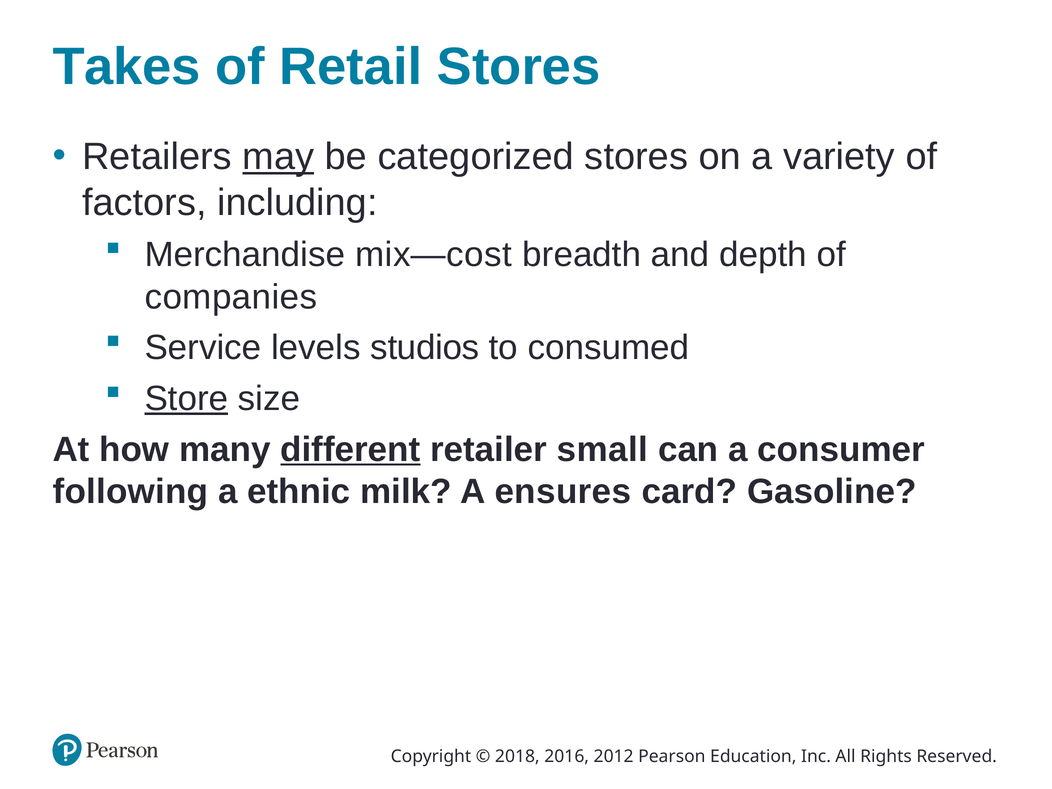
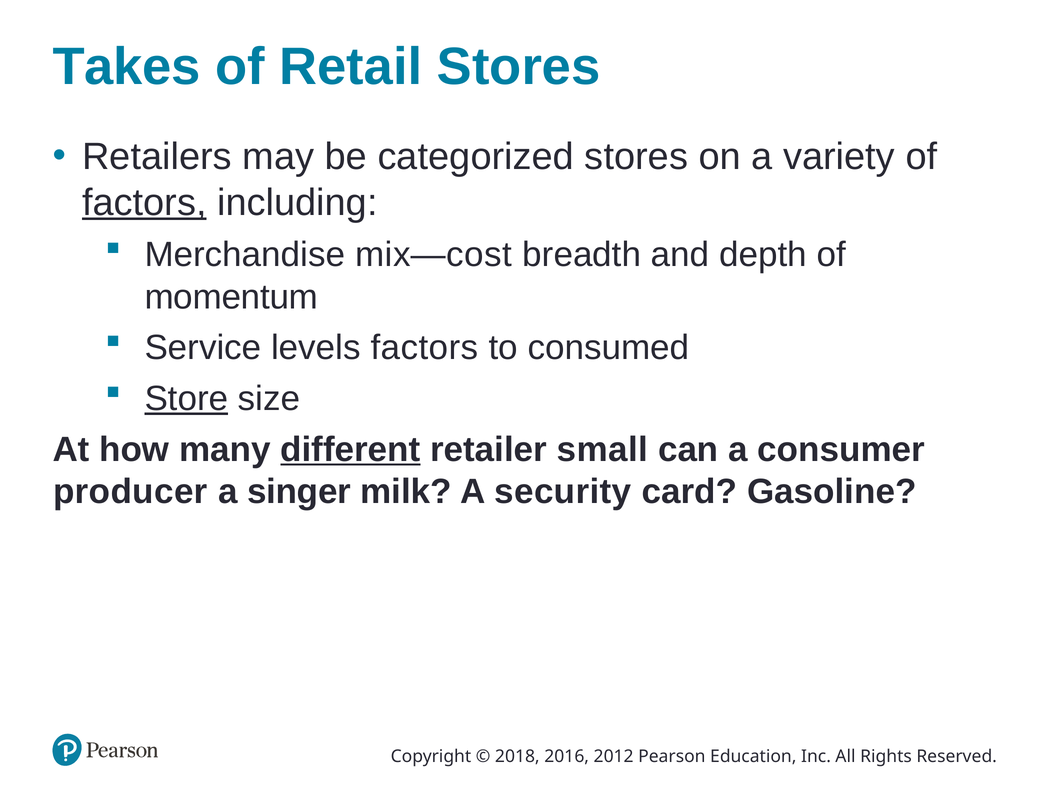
may underline: present -> none (278, 157)
factors underline: none -> present (144, 203)
companies: companies -> momentum (231, 297)
levels studios: studios -> factors (425, 348)
following: following -> producer (130, 492)
ethnic: ethnic -> singer (299, 492)
ensures: ensures -> security (563, 492)
